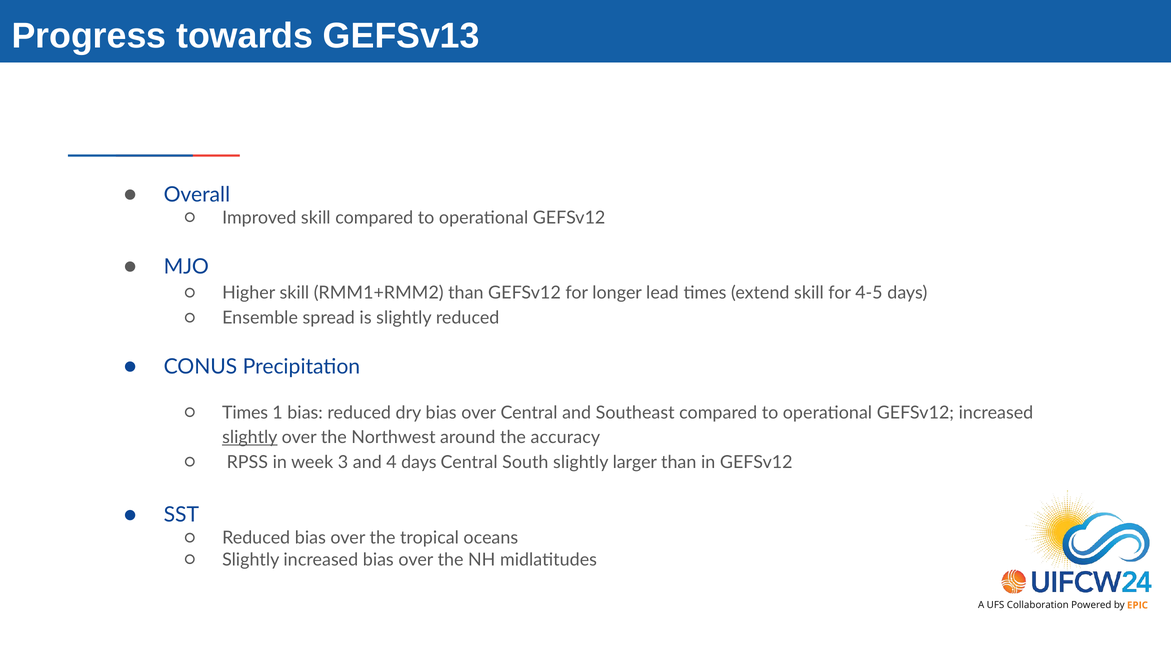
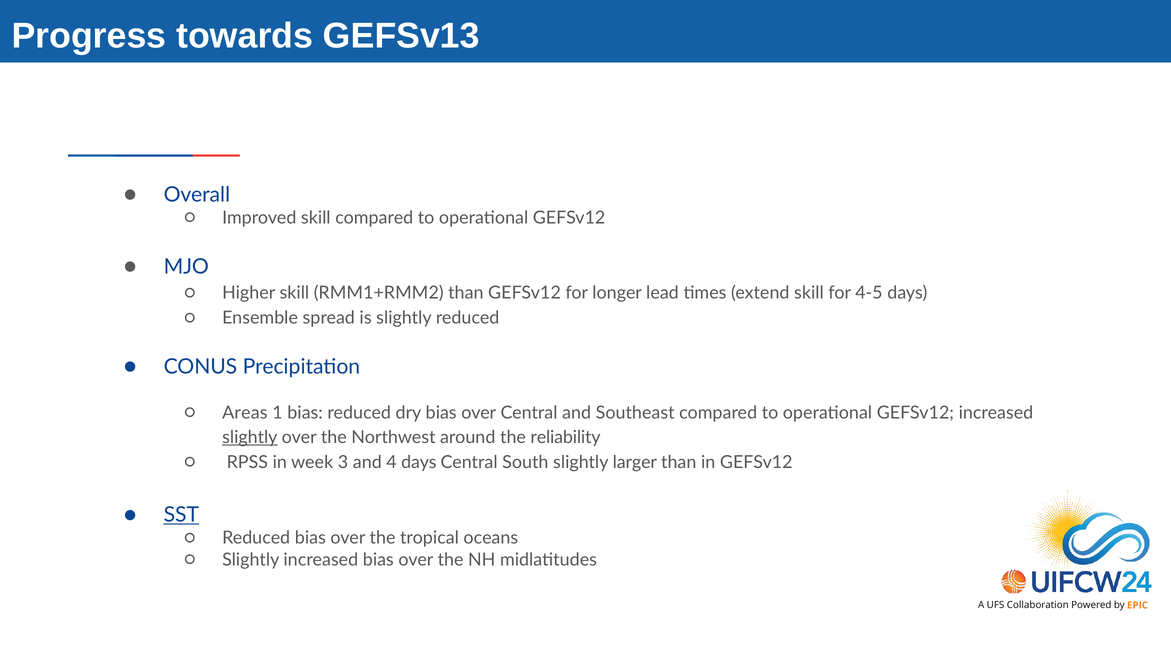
Times: Times -> Areas (245, 412)
accuracy: accuracy -> reliability (565, 437)
SST underline: none -> present (181, 515)
